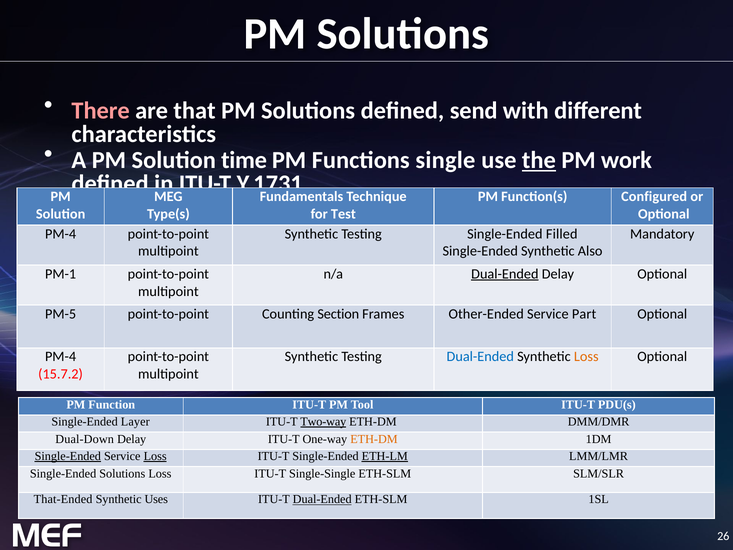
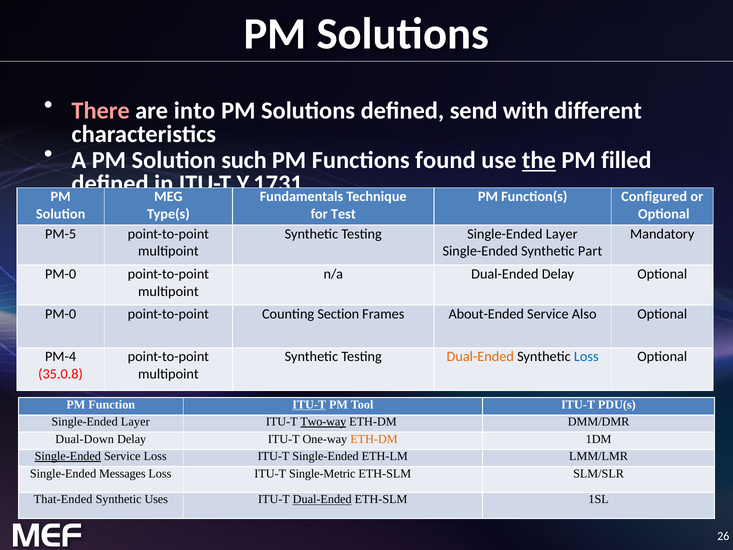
that: that -> into (194, 111)
time: time -> such (244, 160)
single: single -> found (445, 160)
work: work -> filled (626, 160)
PM-4: PM-4 -> PM-5 (61, 234)
Testing Single-Ended Filled: Filled -> Layer (562, 234)
Also: Also -> Part (590, 251)
PM-1: PM-1 -> PM-0 (61, 274)
Dual-Ended underline: present -> none (505, 274)
PM-5: PM-5 -> PM-0 (61, 314)
Other-Ended: Other-Ended -> About-Ended (486, 314)
Part: Part -> Also (584, 314)
Dual-Ended colour: blue -> orange (480, 357)
Loss colour: orange -> blue (586, 357)
15.7.2: 15.7.2 -> 35.0.8 (61, 374)
ITU-T underline: none -> present (309, 404)
Loss underline: present -> none (155, 456)
ETH-LM underline: present -> none (385, 456)
Single-Ended Solutions: Solutions -> Messages (122, 473)
Single-Single: Single-Single -> Single-Metric (322, 473)
